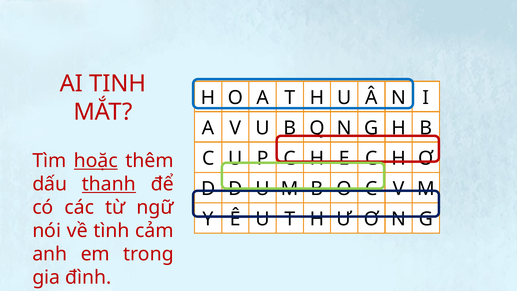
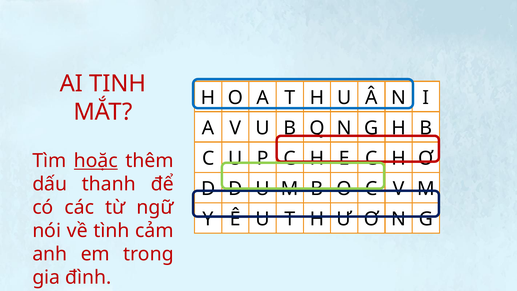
thanh underline: present -> none (109, 184)
